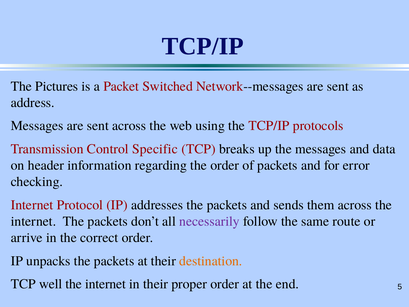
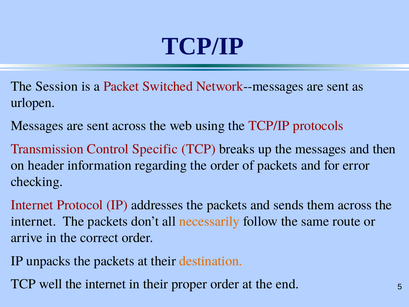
Pictures: Pictures -> Session (57, 86)
address: address -> urlopen (33, 102)
data: data -> then (384, 149)
necessarily colour: purple -> orange (210, 221)
